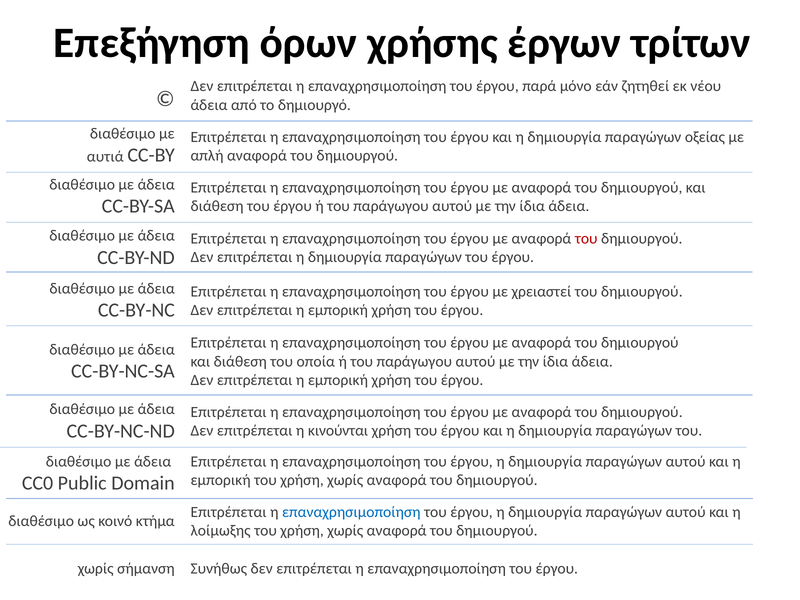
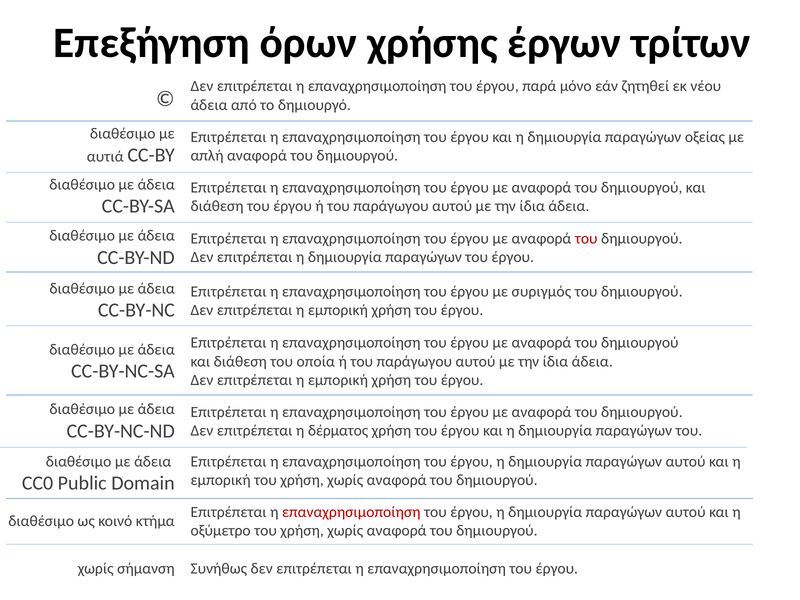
χρειαστεί: χρειαστεί -> συριγμός (541, 291)
κινούνται: κινούνται -> δέρματος (338, 431)
επαναχρησιμοποίηση colour: blue -> red (351, 512)
λοίμωξης: λοίμωξης -> οξύμετρο (221, 531)
